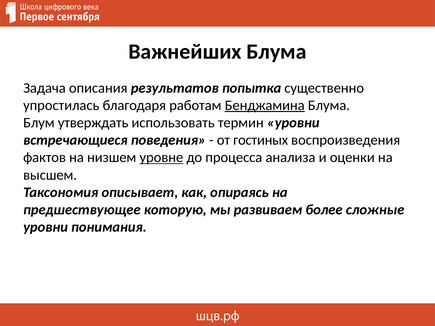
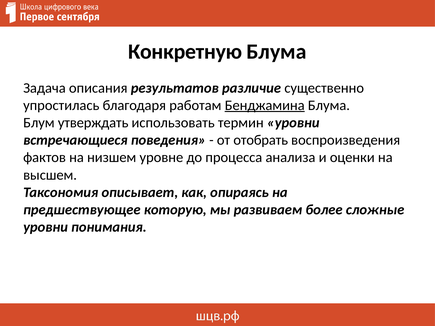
Важнейших: Важнейших -> Конкретную (185, 52)
попытка: попытка -> различие (252, 88)
гостиных: гостиных -> отобрать (261, 140)
уровне underline: present -> none (161, 158)
